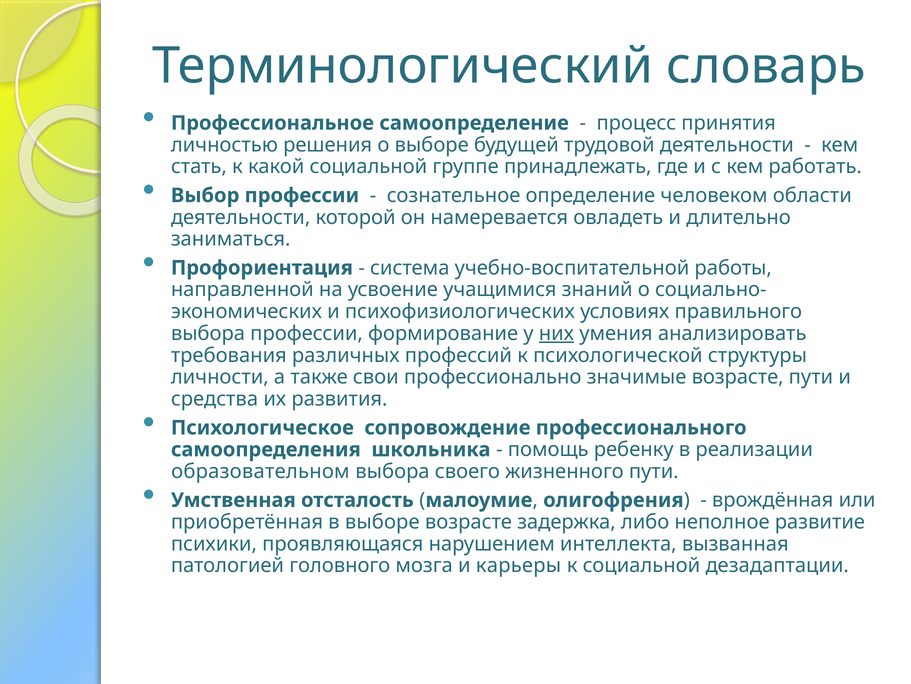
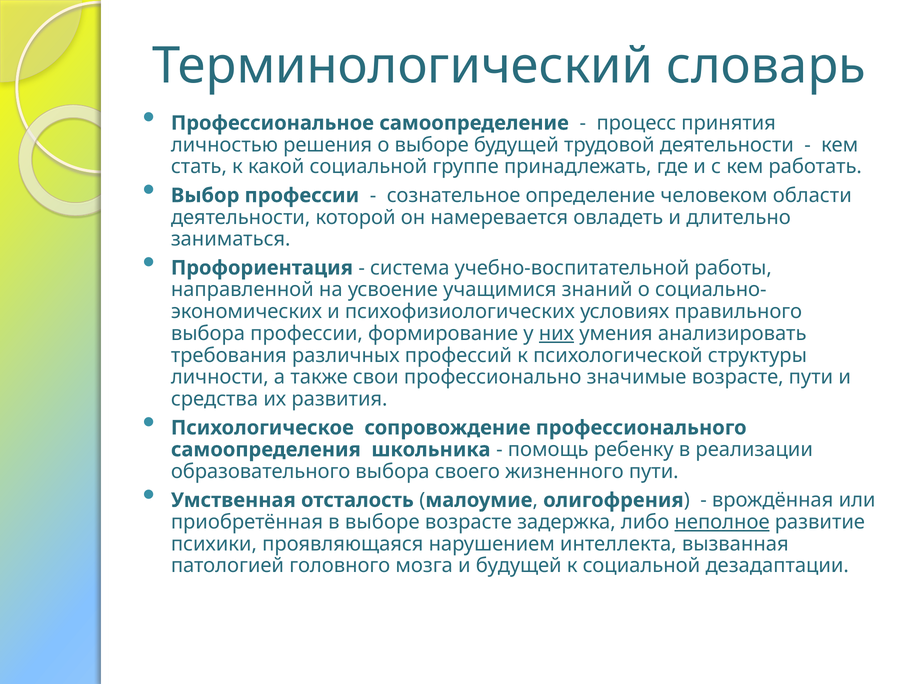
образовательном: образовательном -> образовательного (261, 471)
неполное underline: none -> present (722, 521)
и карьеры: карьеры -> будущей (519, 565)
